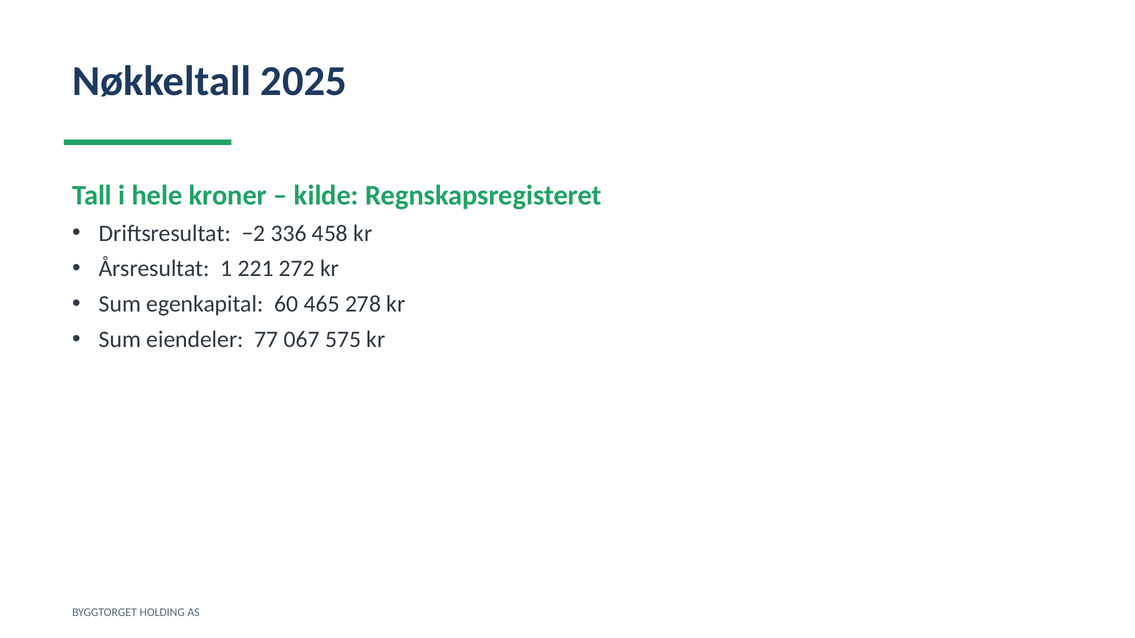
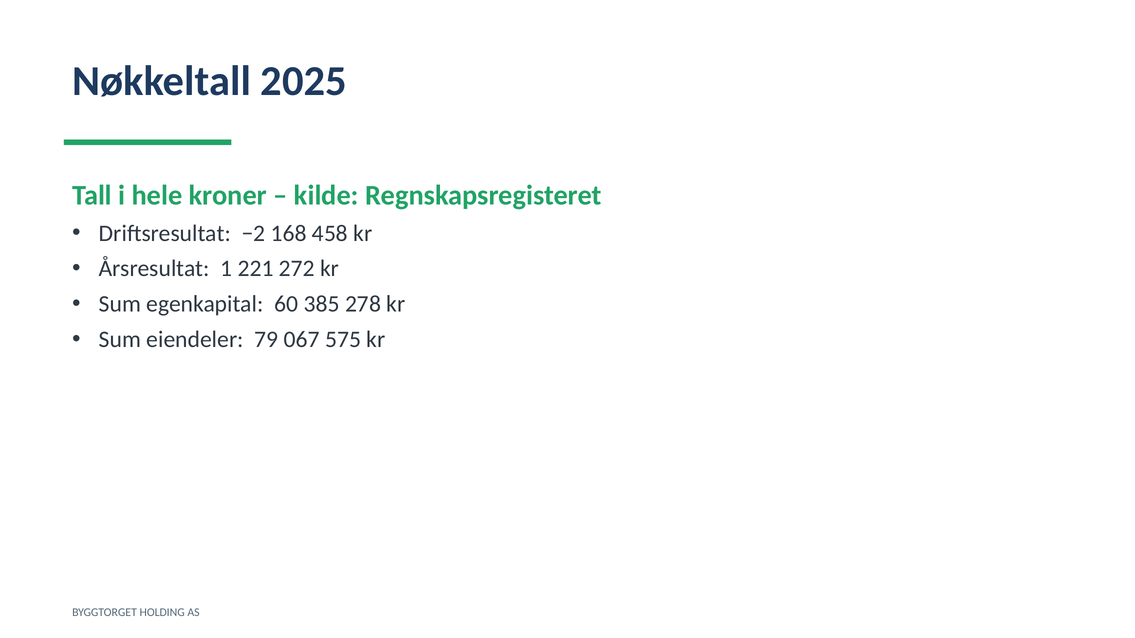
336: 336 -> 168 (289, 233)
465: 465 -> 385 (322, 304)
77: 77 -> 79 (266, 340)
